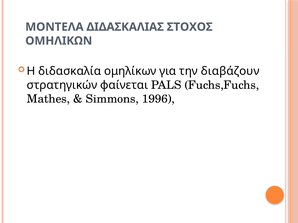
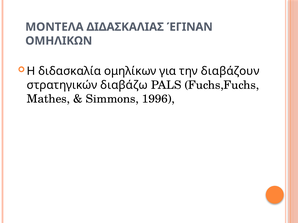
ΣΤΟΧΟΣ: ΣΤΟΧΟΣ -> ΈΓΙΝΑΝ (190, 27)
φαίνεται: φαίνεται -> διαβάζω (124, 85)
